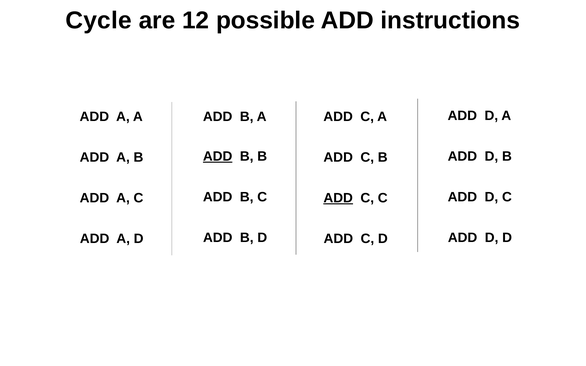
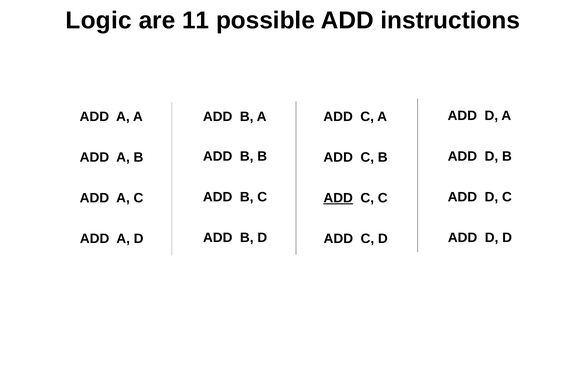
Cycle: Cycle -> Logic (99, 20)
12: 12 -> 11 (196, 20)
ADD underline: present -> none (218, 156)
